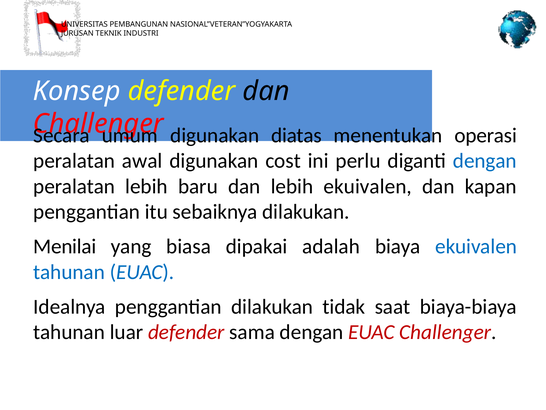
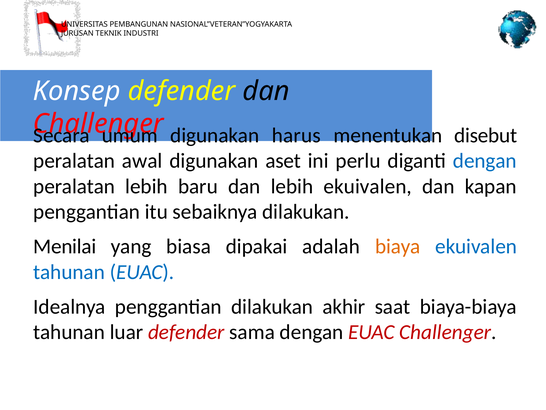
diatas: diatas -> harus (296, 135)
operasi: operasi -> disebut (486, 135)
cost: cost -> aset (283, 161)
biaya colour: black -> orange (398, 246)
tidak: tidak -> akhir (344, 306)
